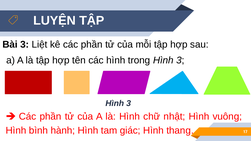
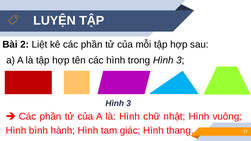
Bài 3: 3 -> 2 (25, 45)
